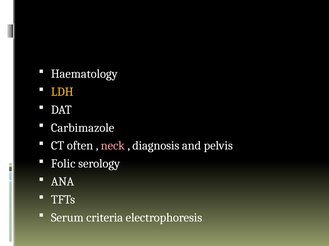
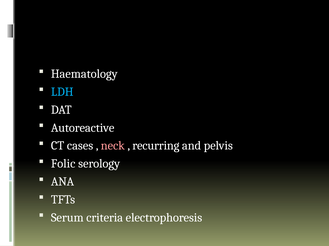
LDH colour: yellow -> light blue (62, 92)
Carbimazole: Carbimazole -> Autoreactive (83, 128)
often: often -> cases (80, 146)
diagnosis: diagnosis -> recurring (156, 146)
